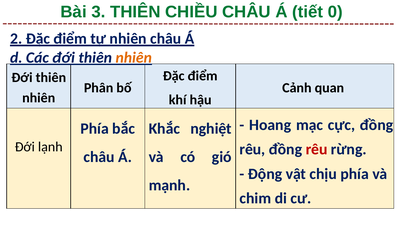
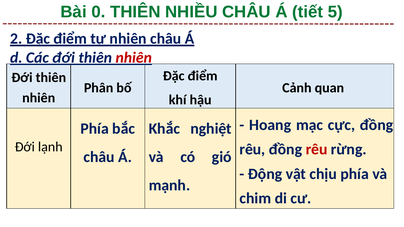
3: 3 -> 0 (98, 12)
CHIỀU: CHIỀU -> NHIỀU (191, 12)
0: 0 -> 5 (335, 12)
nhiên colour: orange -> red (134, 58)
